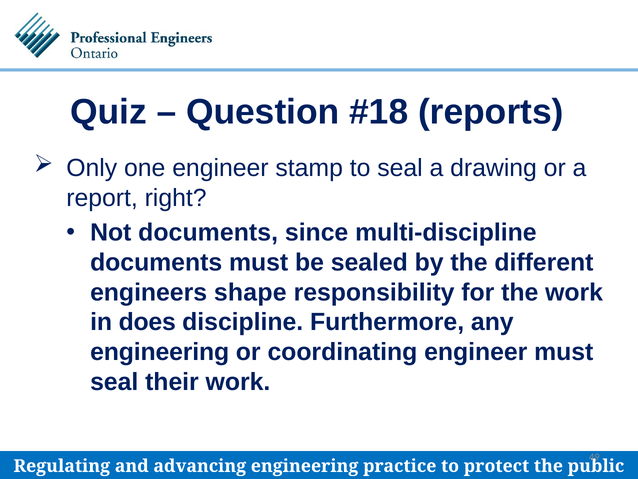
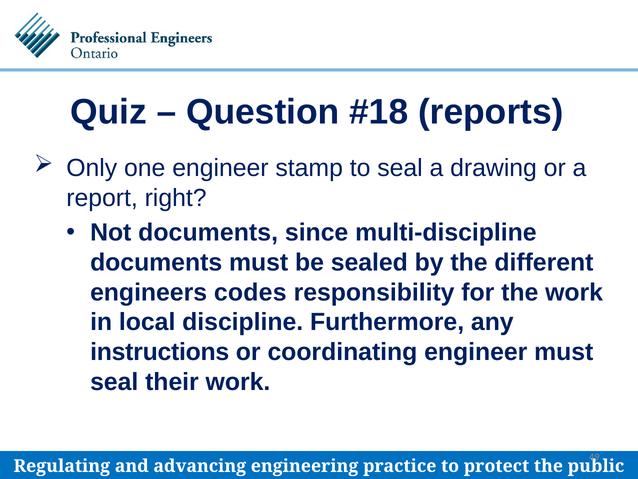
shape: shape -> codes (250, 292)
does: does -> local (147, 322)
engineering: engineering -> instructions (160, 352)
